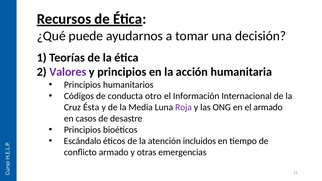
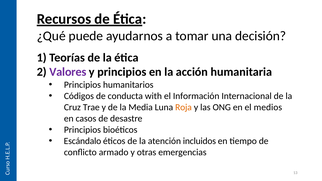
otro: otro -> with (153, 96)
Ésta: Ésta -> Trae (91, 107)
Roja colour: purple -> orange (183, 107)
el armado: armado -> medios (268, 107)
